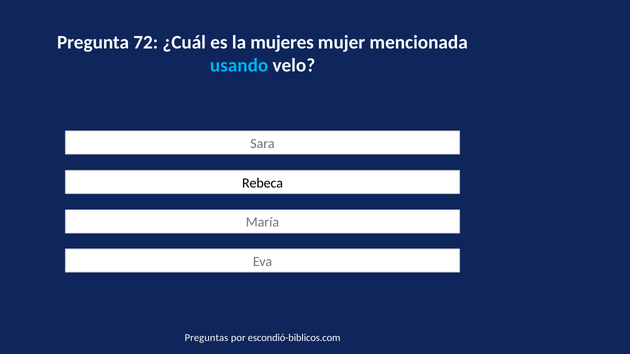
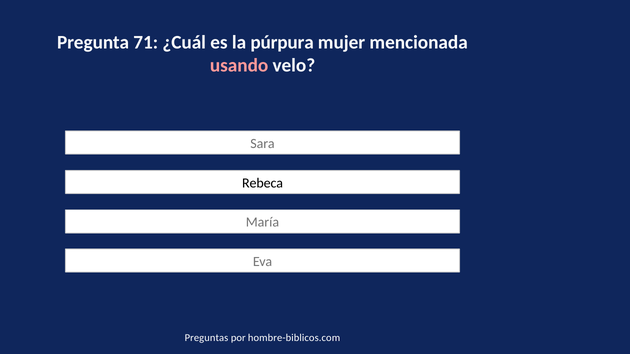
72: 72 -> 71 (146, 42)
mujeres: mujeres -> púrpura (282, 42)
usando colour: light blue -> pink (239, 65)
escondió-biblicos.com: escondió-biblicos.com -> hombre-biblicos.com (294, 338)
